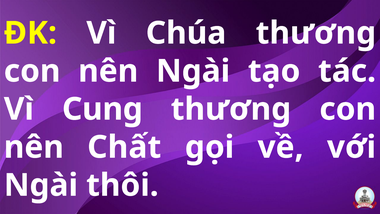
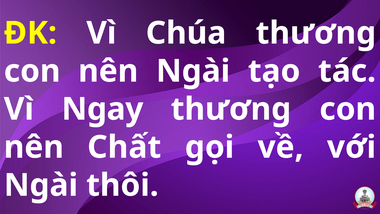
Cung: Cung -> Ngay (102, 109)
